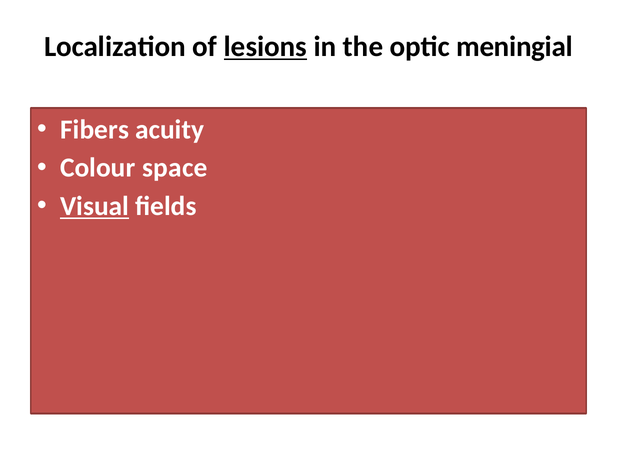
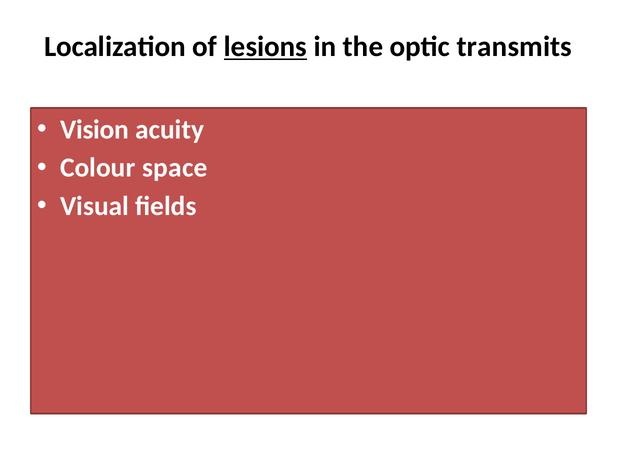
meningial: meningial -> transmits (514, 47)
Fibers: Fibers -> Vision (95, 129)
Visual underline: present -> none (95, 206)
